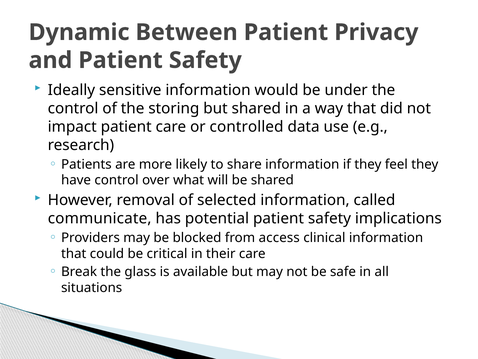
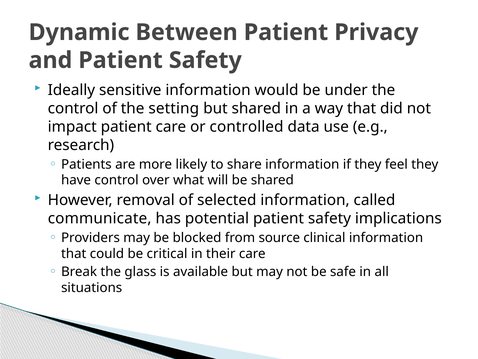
storing: storing -> setting (174, 108)
access: access -> source (279, 237)
